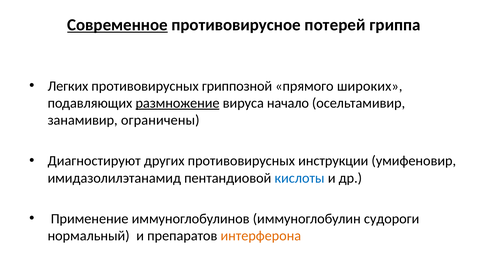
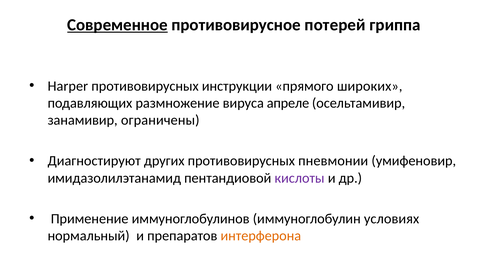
Легких: Легких -> Harper (68, 86)
гриппозной: гриппозной -> инструкции (237, 86)
размножение underline: present -> none (178, 103)
начало: начало -> апреле (288, 103)
инструкции: инструкции -> пневмонии (333, 161)
кислоты colour: blue -> purple (300, 178)
судороги: судороги -> условиях (392, 218)
